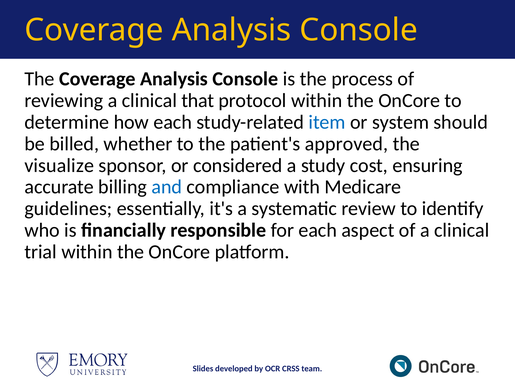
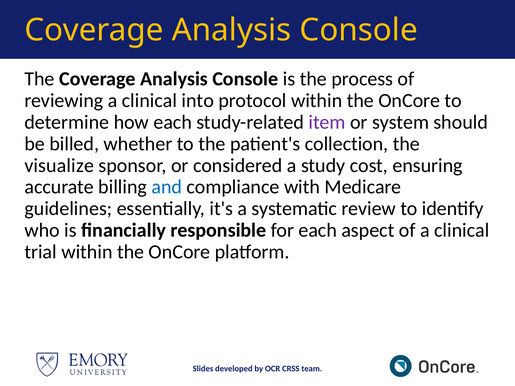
that: that -> into (198, 101)
item colour: blue -> purple (327, 122)
approved: approved -> collection (347, 144)
